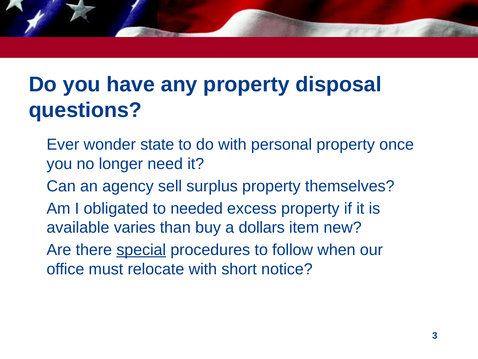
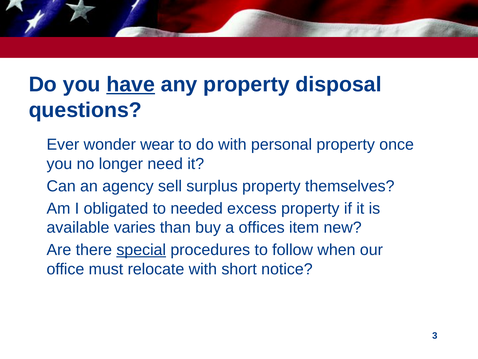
have underline: none -> present (131, 84)
state: state -> wear (157, 145)
dollars: dollars -> offices (262, 227)
